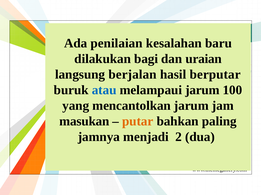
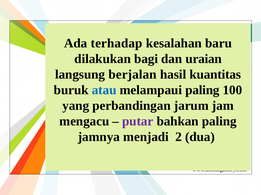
penilaian: penilaian -> terhadap (117, 43)
berputar: berputar -> kuantitas (215, 75)
melampaui jarum: jarum -> paling (202, 90)
mencantolkan: mencantolkan -> perbandingan (132, 106)
masukan: masukan -> mengacu (84, 122)
putar colour: orange -> purple (138, 122)
